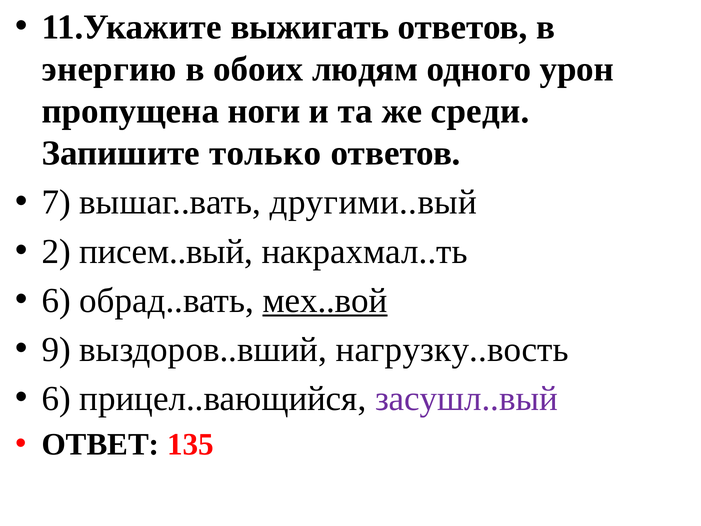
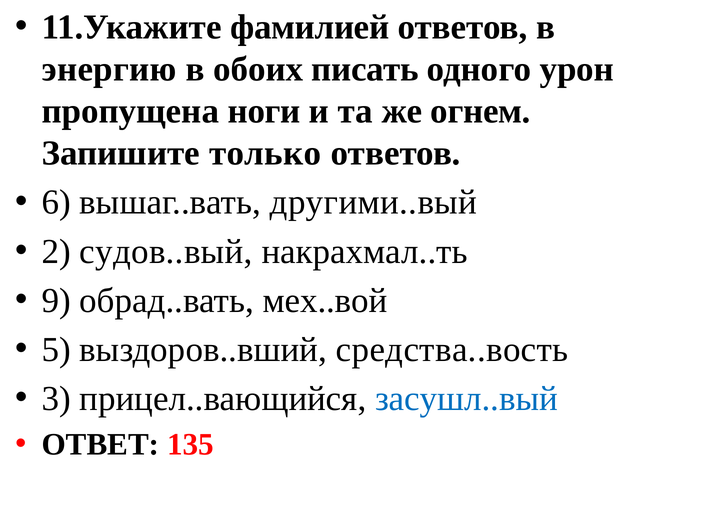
выжигать: выжигать -> фамилией (310, 27)
людям: людям -> писать (365, 69)
среди: среди -> огнем (480, 111)
7: 7 -> 6 (56, 202)
писем..вый: писем..вый -> судов..вый (166, 251)
6: 6 -> 9 (56, 300)
мех..вой underline: present -> none (325, 300)
9: 9 -> 5 (56, 349)
нагрузку..вость: нагрузку..вость -> средства..вость (452, 349)
6: 6 -> 3 (56, 399)
засушл..вый colour: purple -> blue (467, 399)
